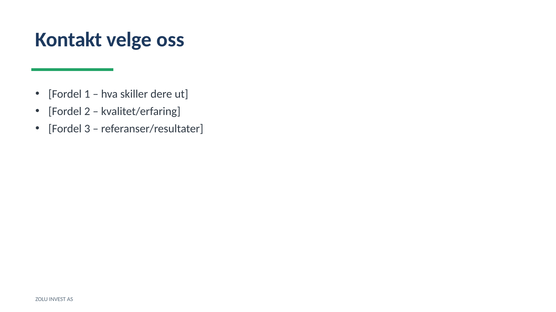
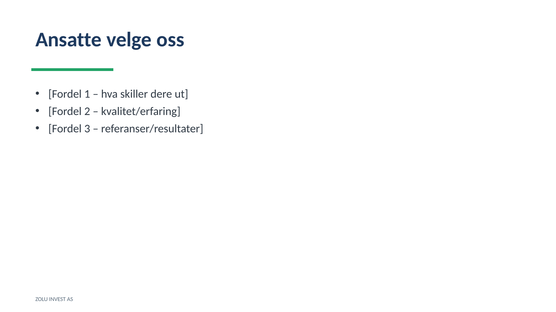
Kontakt: Kontakt -> Ansatte (69, 40)
